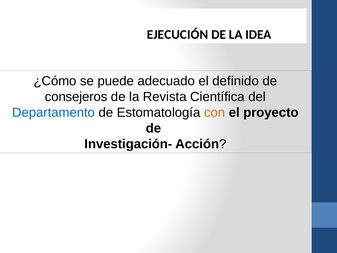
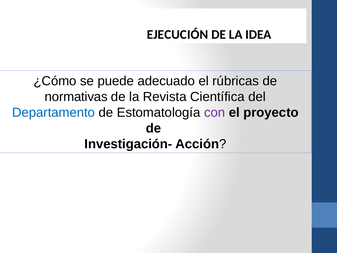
definido: definido -> rúbricas (236, 81)
consejeros: consejeros -> normativas (76, 97)
con colour: orange -> purple (215, 113)
